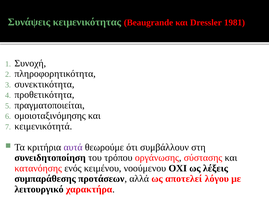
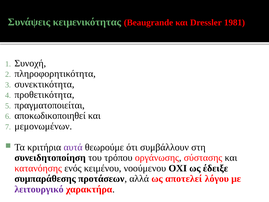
ομοιοταξινόμησης: ομοιοταξινόμησης -> αποκωδικοποιηθεί (50, 116)
κειμενικότητά: κειμενικότητά -> μεμονωμένων (43, 126)
λέξεις: λέξεις -> έδειξε (216, 168)
λειτουργικό colour: black -> purple (39, 189)
